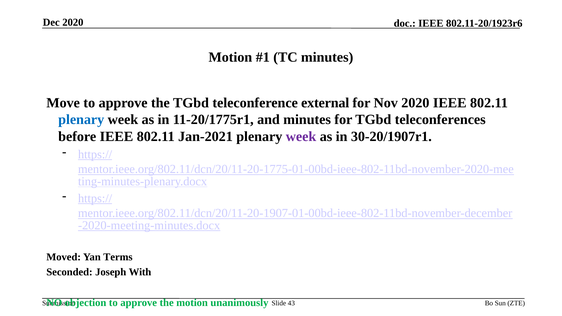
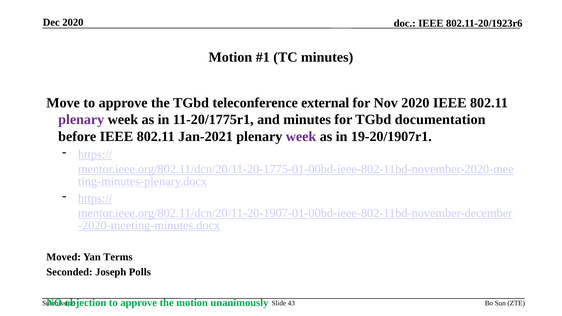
plenary colour: blue -> purple (81, 120)
teleconferences: teleconferences -> documentation (440, 120)
30-20/1907r1: 30-20/1907r1 -> 19-20/1907r1 (391, 137)
With: With -> Polls (140, 272)
